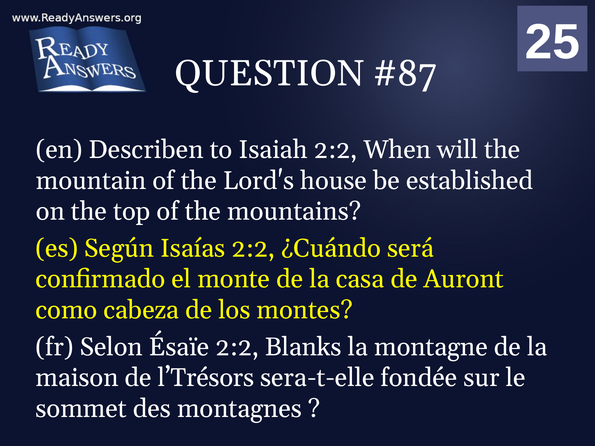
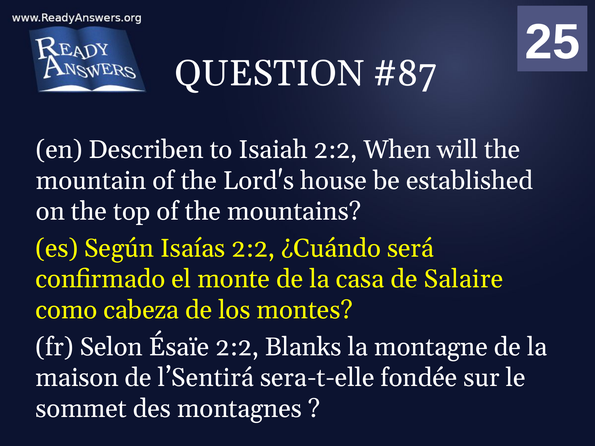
Auront: Auront -> Salaire (463, 279)
l’Trésors: l’Trésors -> l’Sentirá (206, 378)
